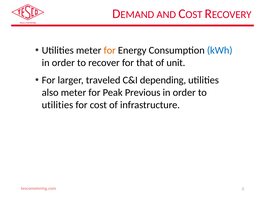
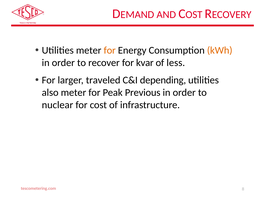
kWh colour: blue -> orange (220, 51)
that: that -> kvar (145, 63)
unit: unit -> less (176, 63)
utilities: utilities -> nuclear (57, 105)
